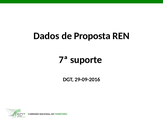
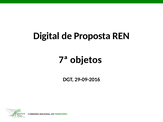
Dados: Dados -> Digital (46, 36)
suporte: suporte -> objetos (86, 60)
